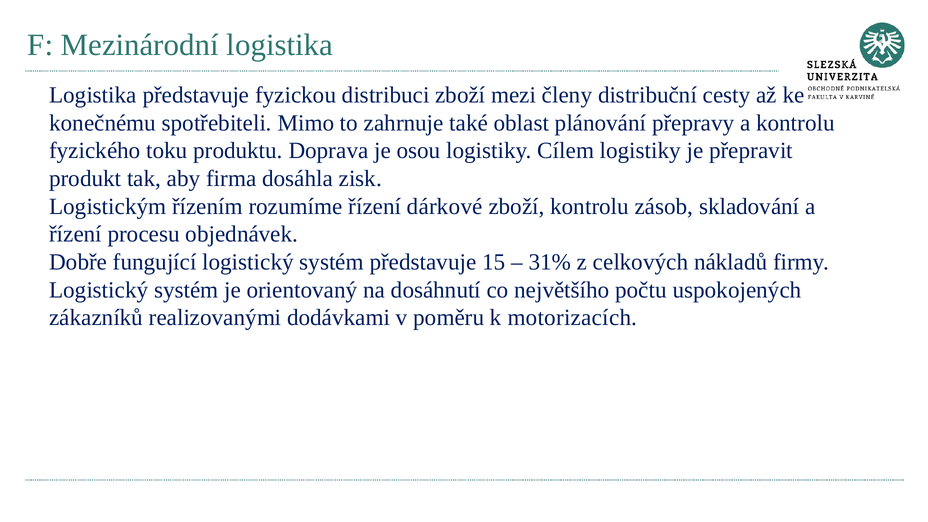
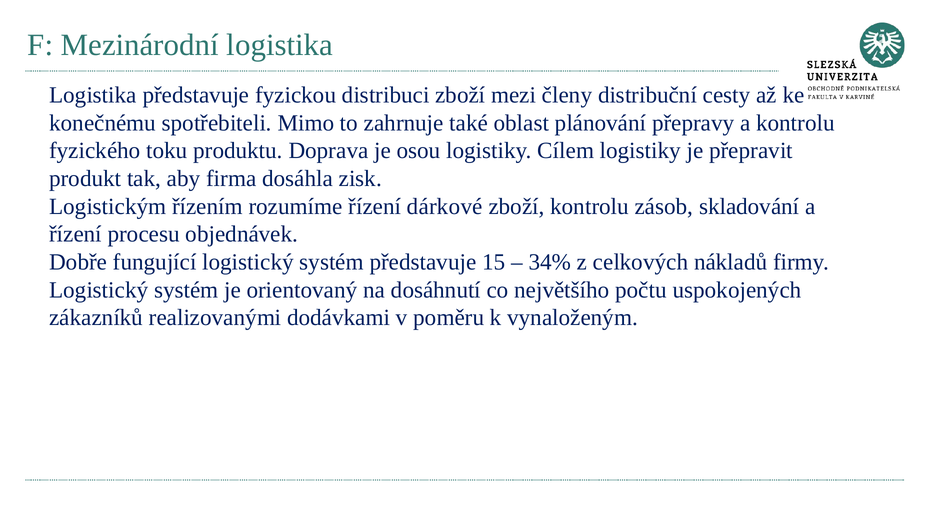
31%: 31% -> 34% (550, 262)
motorizacích: motorizacích -> vynaloženým (573, 318)
